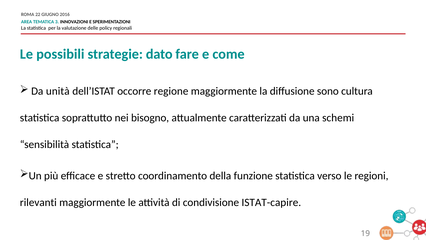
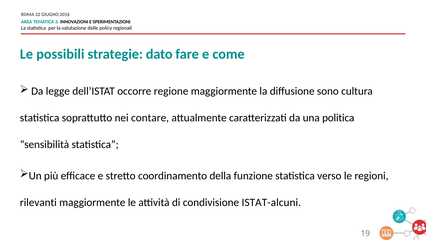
unità: unità -> legge (58, 91)
bisogno: bisogno -> contare (150, 118)
schemi: schemi -> politica (338, 118)
ISTAT-capire: ISTAT-capire -> ISTAT-alcuni (271, 202)
